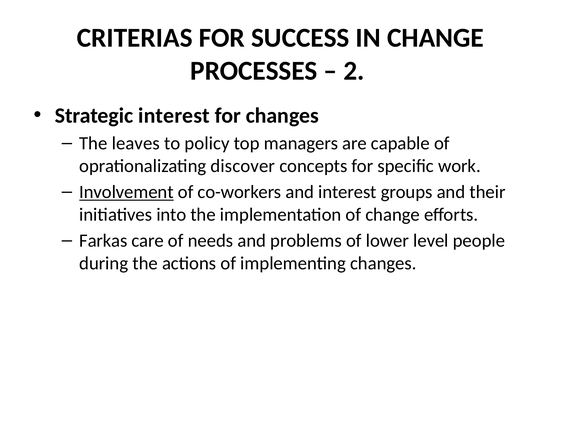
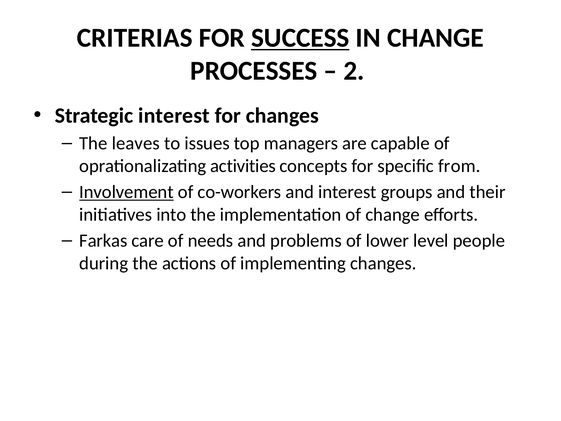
SUCCESS underline: none -> present (300, 38)
policy: policy -> issues (207, 143)
discover: discover -> activities (243, 166)
work: work -> from (459, 166)
